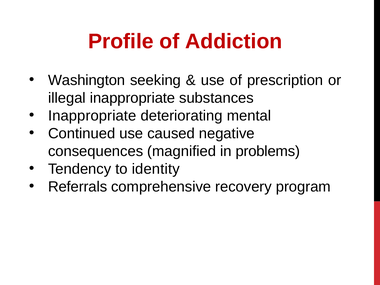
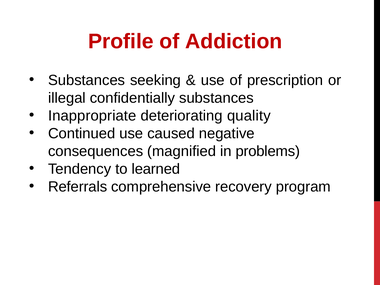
Washington: Washington -> Substances (87, 80)
illegal inappropriate: inappropriate -> confidentially (132, 98)
mental: mental -> quality (249, 116)
identity: identity -> learned (156, 169)
